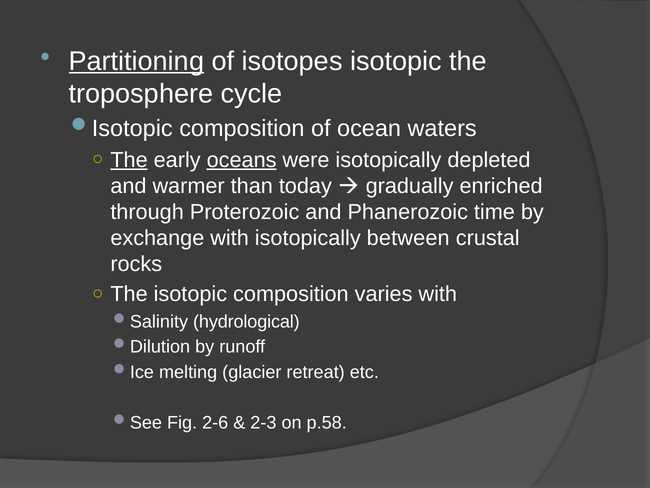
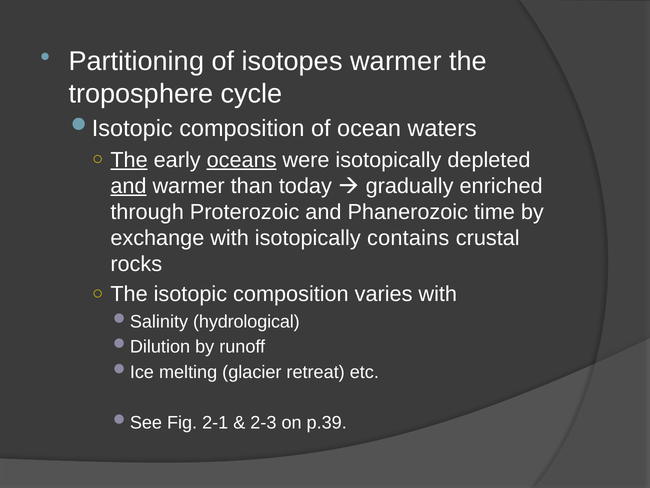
Partitioning underline: present -> none (136, 61)
isotopes isotopic: isotopic -> warmer (396, 61)
and underline: none -> present (128, 186)
between: between -> contains (408, 238)
2-6: 2-6 -> 2-1 (215, 422)
p.58: p.58 -> p.39 (327, 422)
